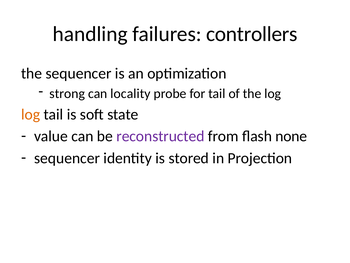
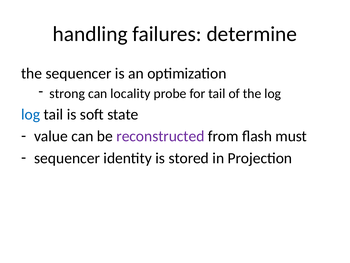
controllers: controllers -> determine (252, 34)
log colour: orange -> blue (31, 114)
none: none -> must (291, 136)
